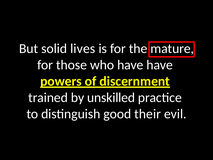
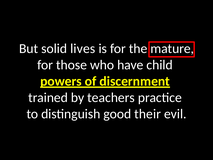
have have: have -> child (160, 65)
unskilled: unskilled -> teachers (111, 98)
